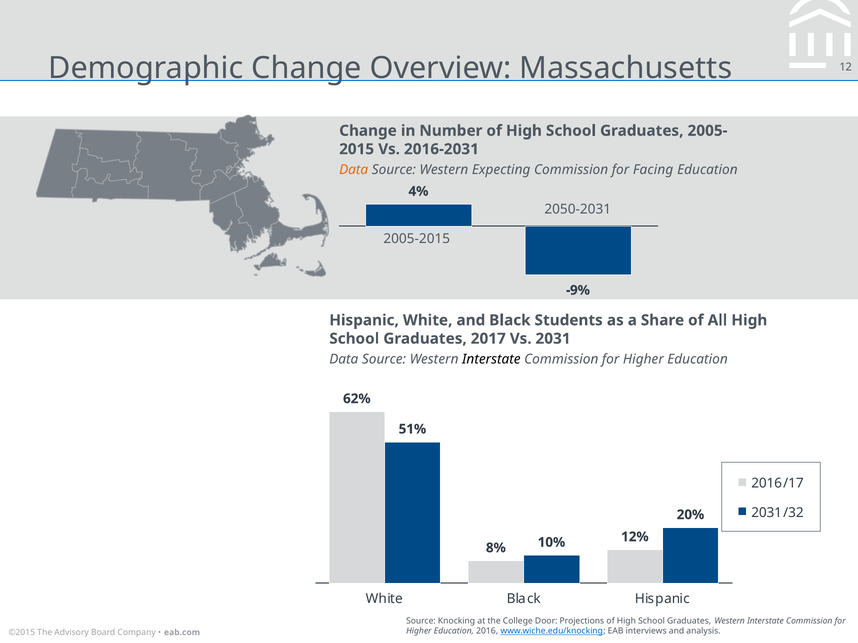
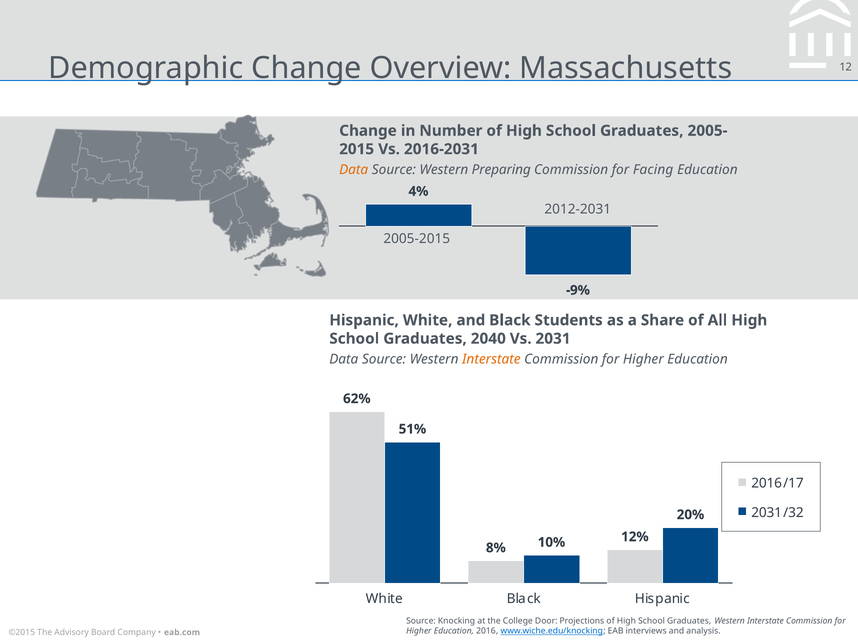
Expecting: Expecting -> Preparing (501, 170)
2050-2031: 2050-2031 -> 2012-2031 (578, 209)
2017: 2017 -> 2040 (488, 339)
Interstate colour: black -> orange (491, 359)
